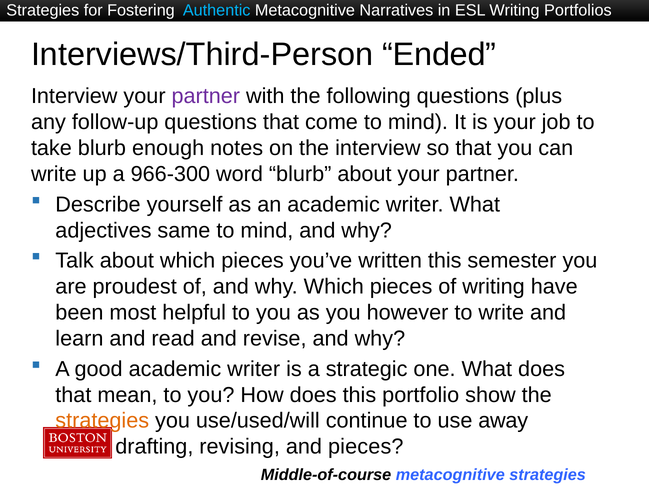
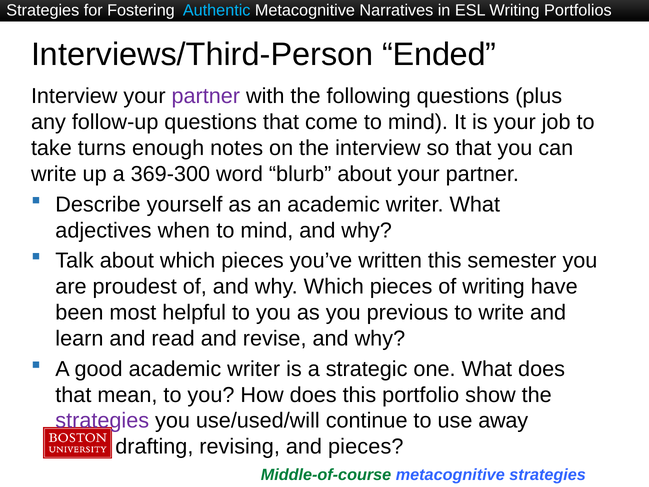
take blurb: blurb -> turns (102, 148)
966-300: 966-300 -> 369-300 (170, 174)
same: same -> when (184, 230)
however: however -> previous (408, 312)
strategies colour: orange -> purple (102, 421)
Middle-of-course colour: black -> green (326, 475)
